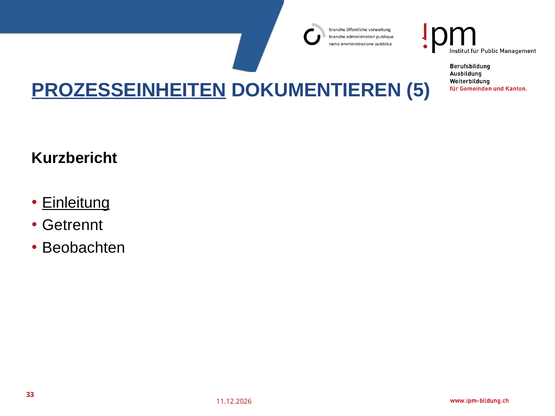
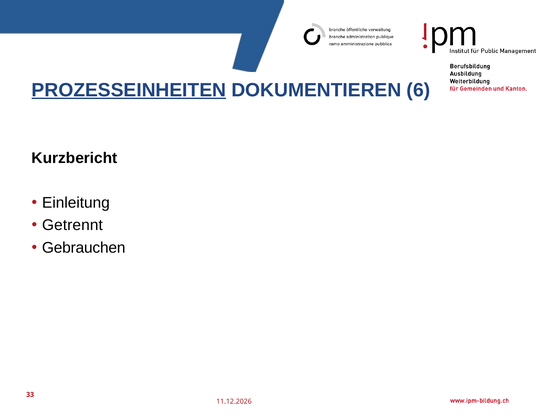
5: 5 -> 6 (418, 90)
Einleitung underline: present -> none (76, 203)
Beobachten: Beobachten -> Gebrauchen (84, 248)
